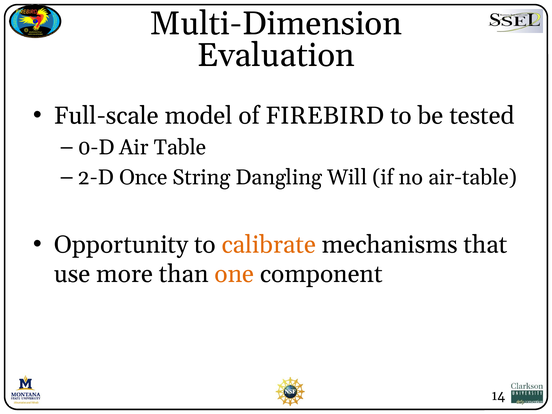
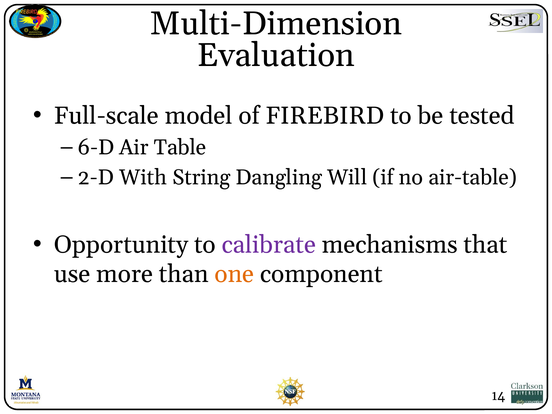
0-D: 0-D -> 6-D (96, 147)
Once: Once -> With (143, 177)
calibrate colour: orange -> purple (269, 245)
